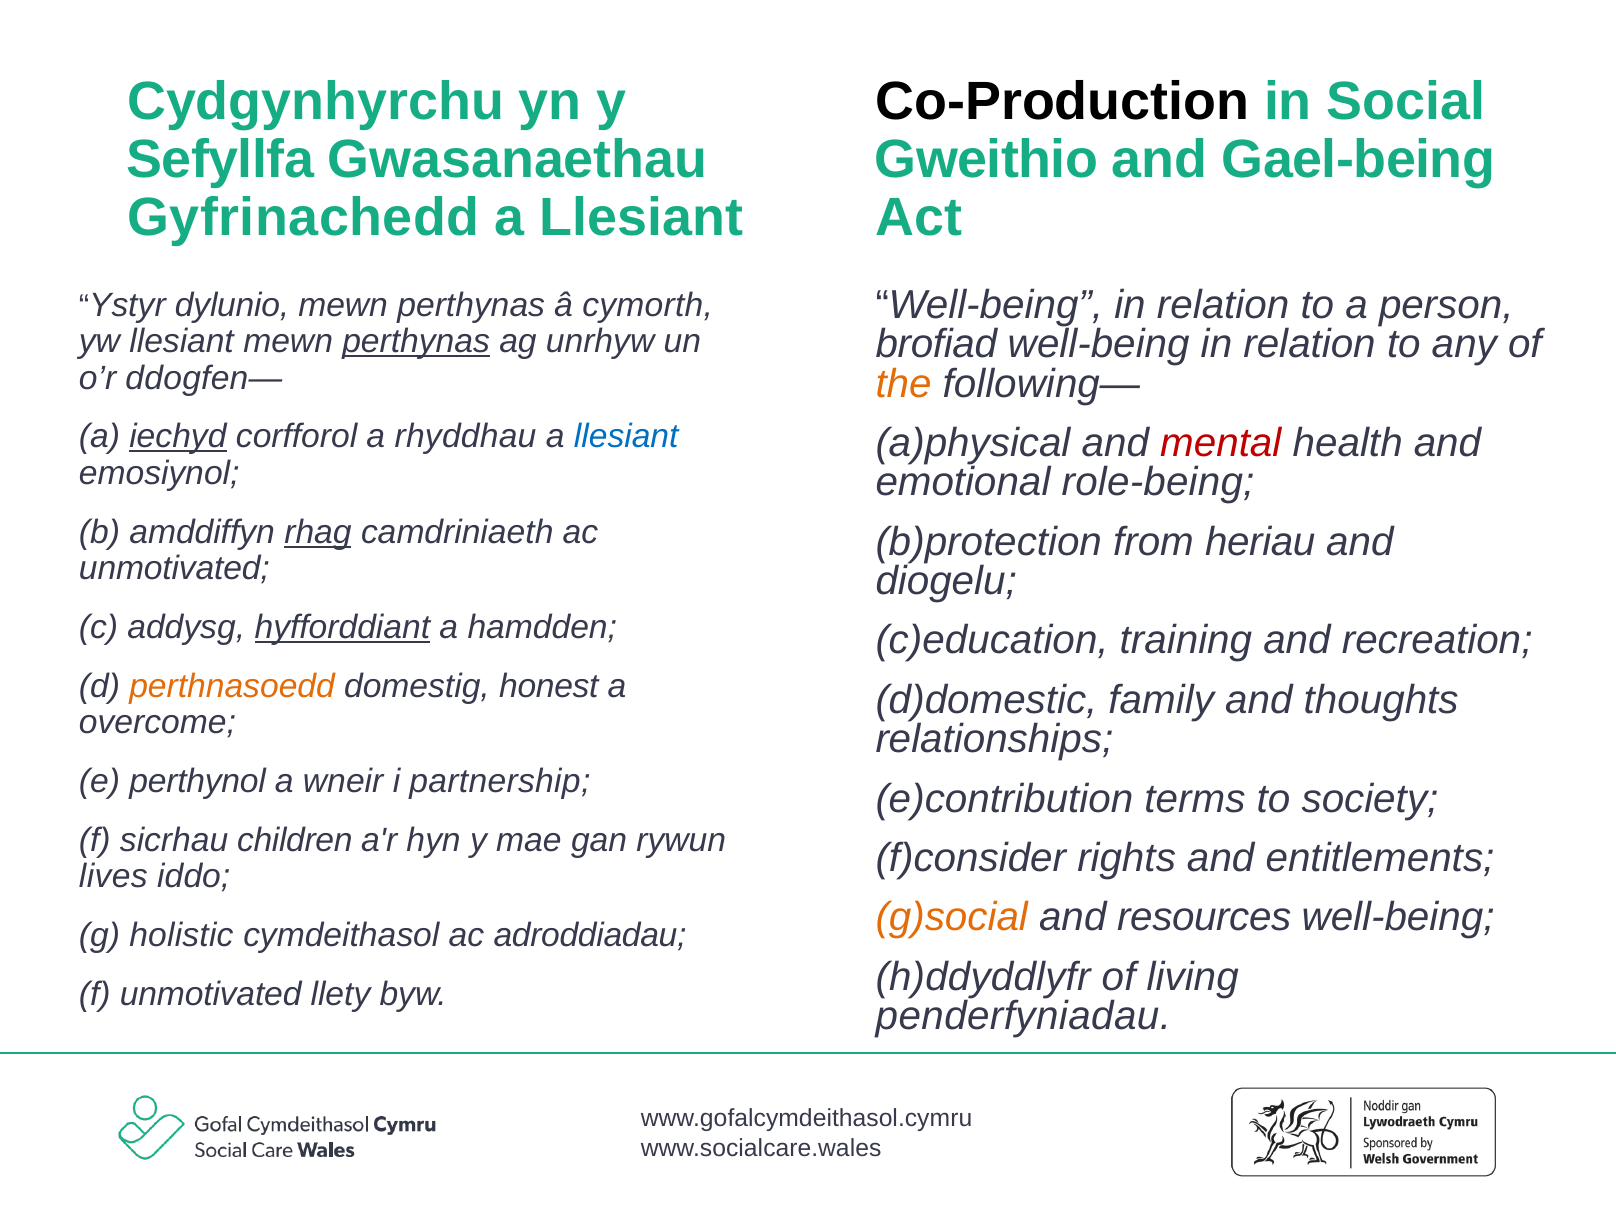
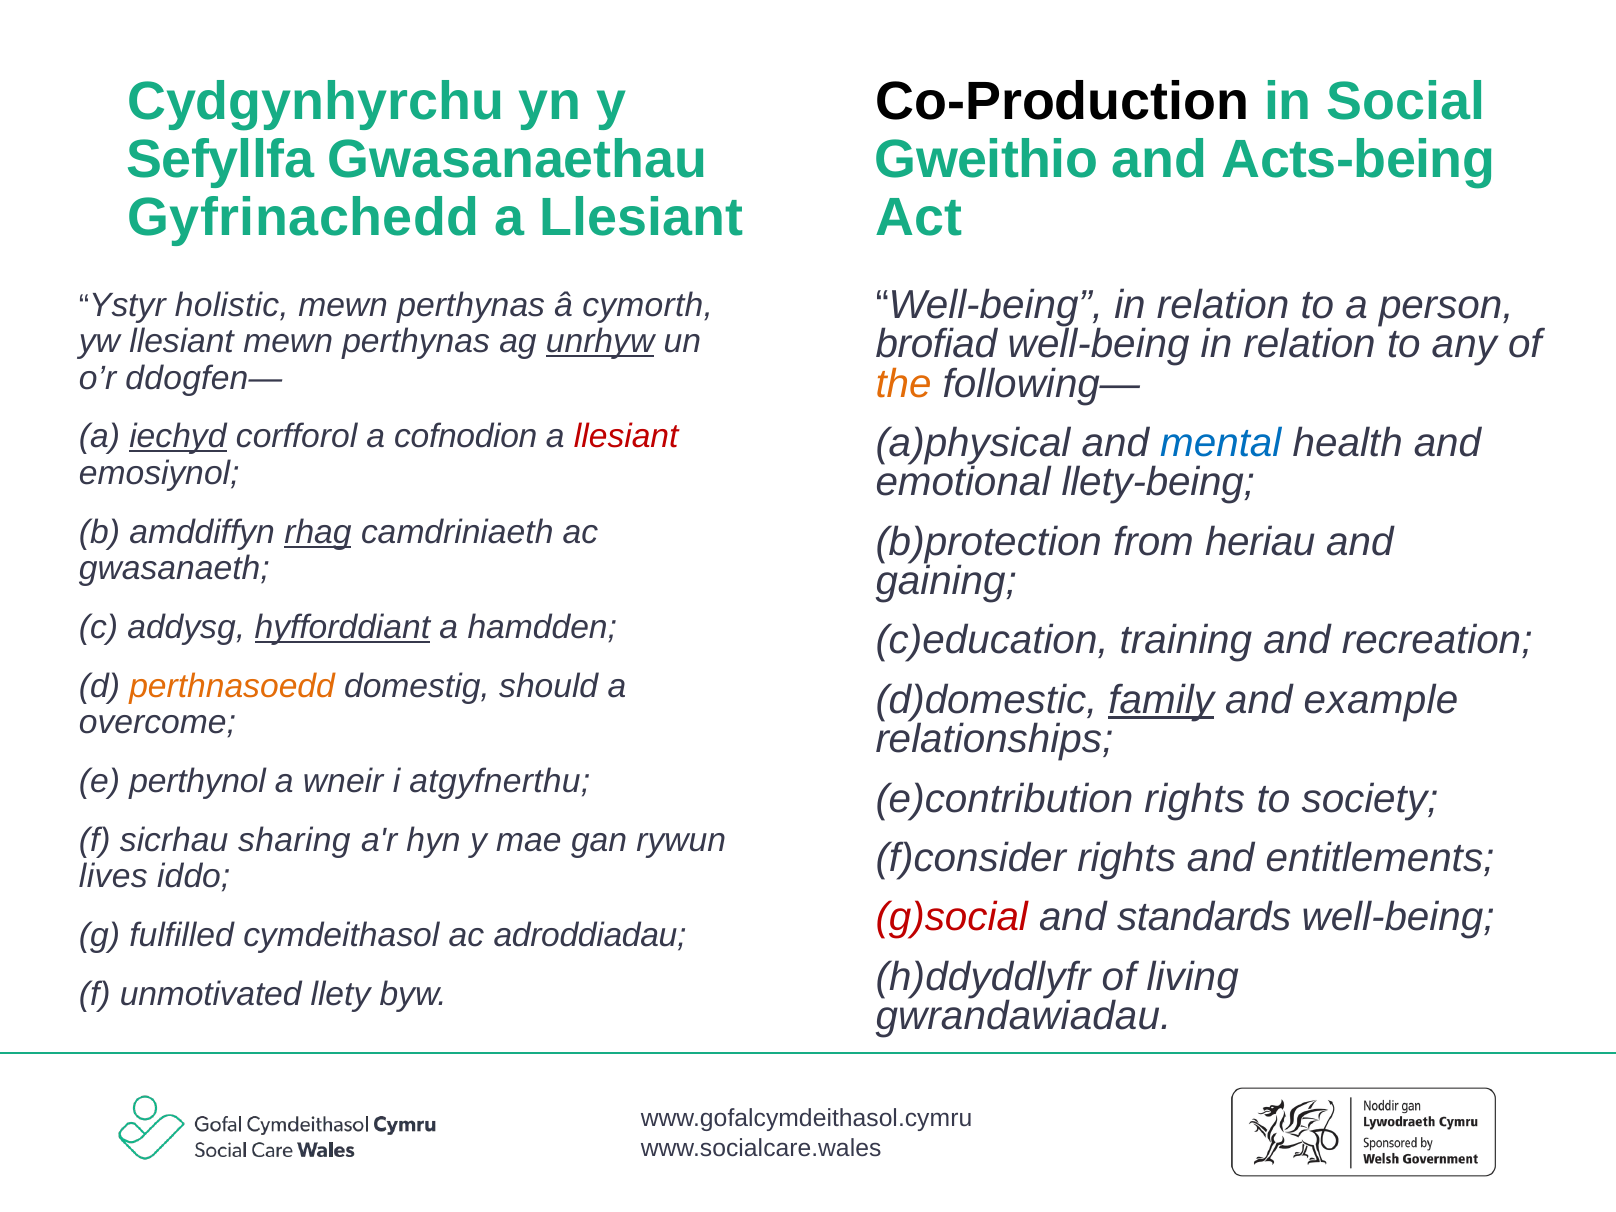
Gael-being: Gael-being -> Acts-being (1358, 160)
dylunio: dylunio -> holistic (232, 305)
perthynas underline: present -> none (416, 342)
unrhyw underline: none -> present (600, 342)
rhyddhau: rhyddhau -> cofnodion (466, 437)
llesiant colour: blue -> red (626, 437)
mental colour: red -> blue (1221, 443)
role-being: role-being -> llety-being (1158, 483)
unmotivated: unmotivated -> gwasanaeth (174, 568)
diogelu: diogelu -> gaining (946, 581)
honest: honest -> should (549, 686)
family underline: none -> present (1161, 700)
thoughts: thoughts -> example (1381, 700)
partnership: partnership -> atgyfnerthu (500, 781)
e)contribution terms: terms -> rights (1195, 799)
children: children -> sharing (294, 840)
g)social colour: orange -> red (952, 918)
resources: resources -> standards (1204, 918)
holistic: holistic -> fulfilled (182, 936)
penderfyniadau: penderfyniadau -> gwrandawiadau (1023, 1016)
